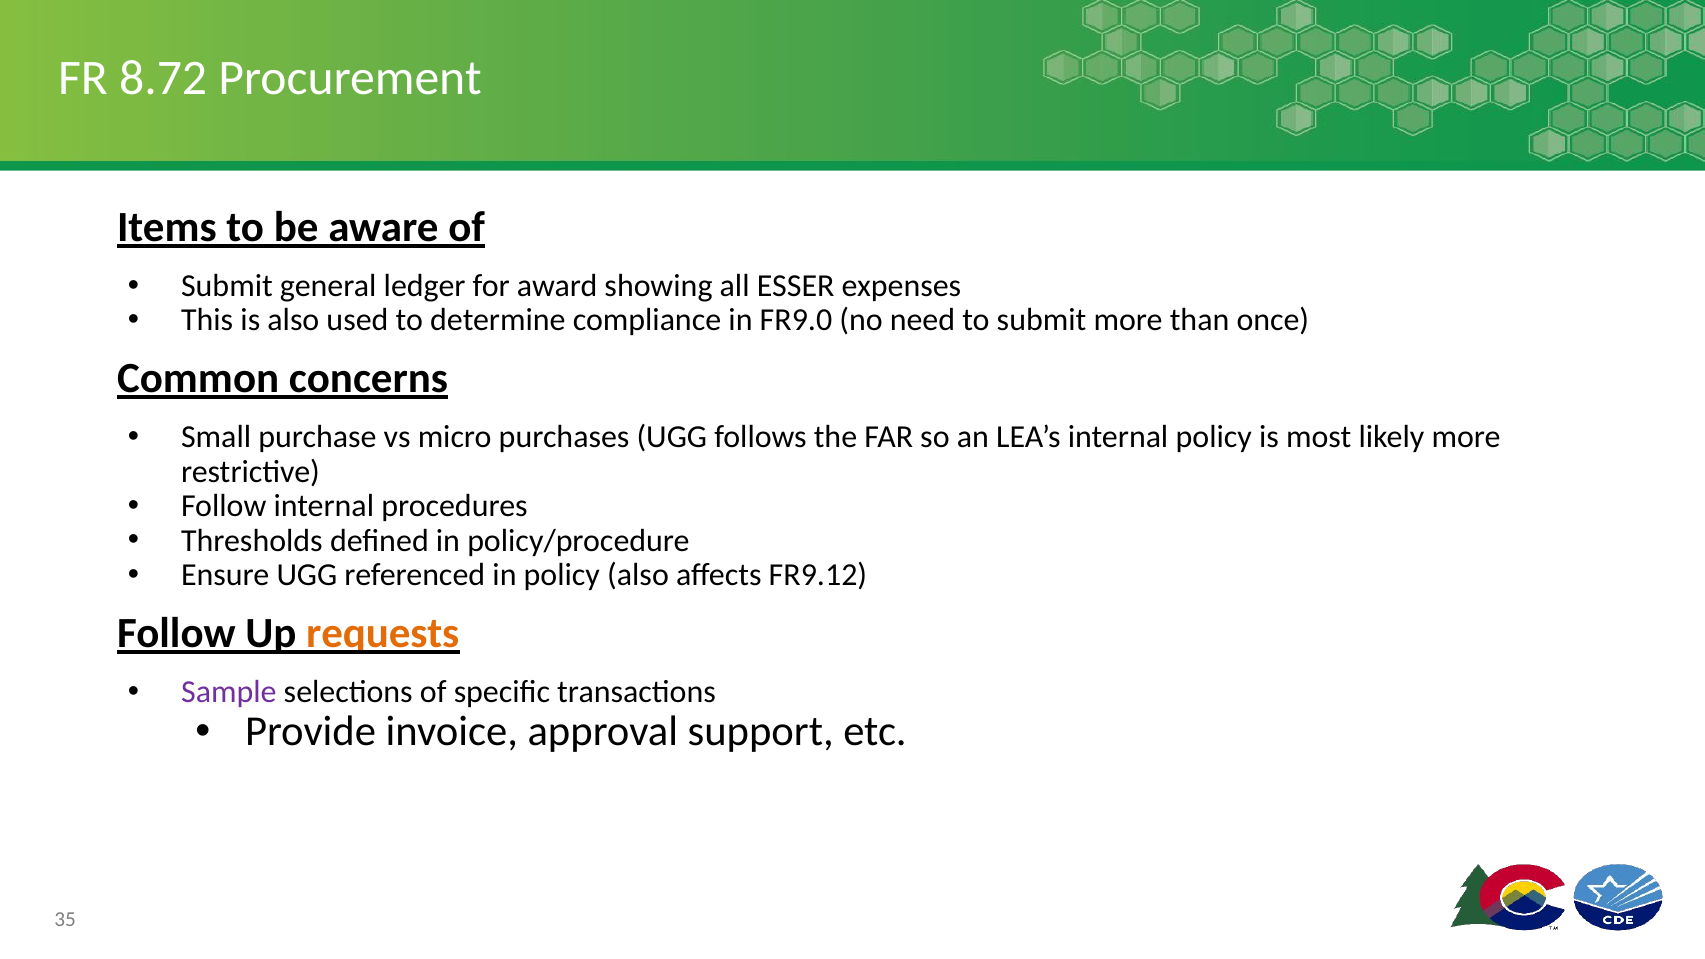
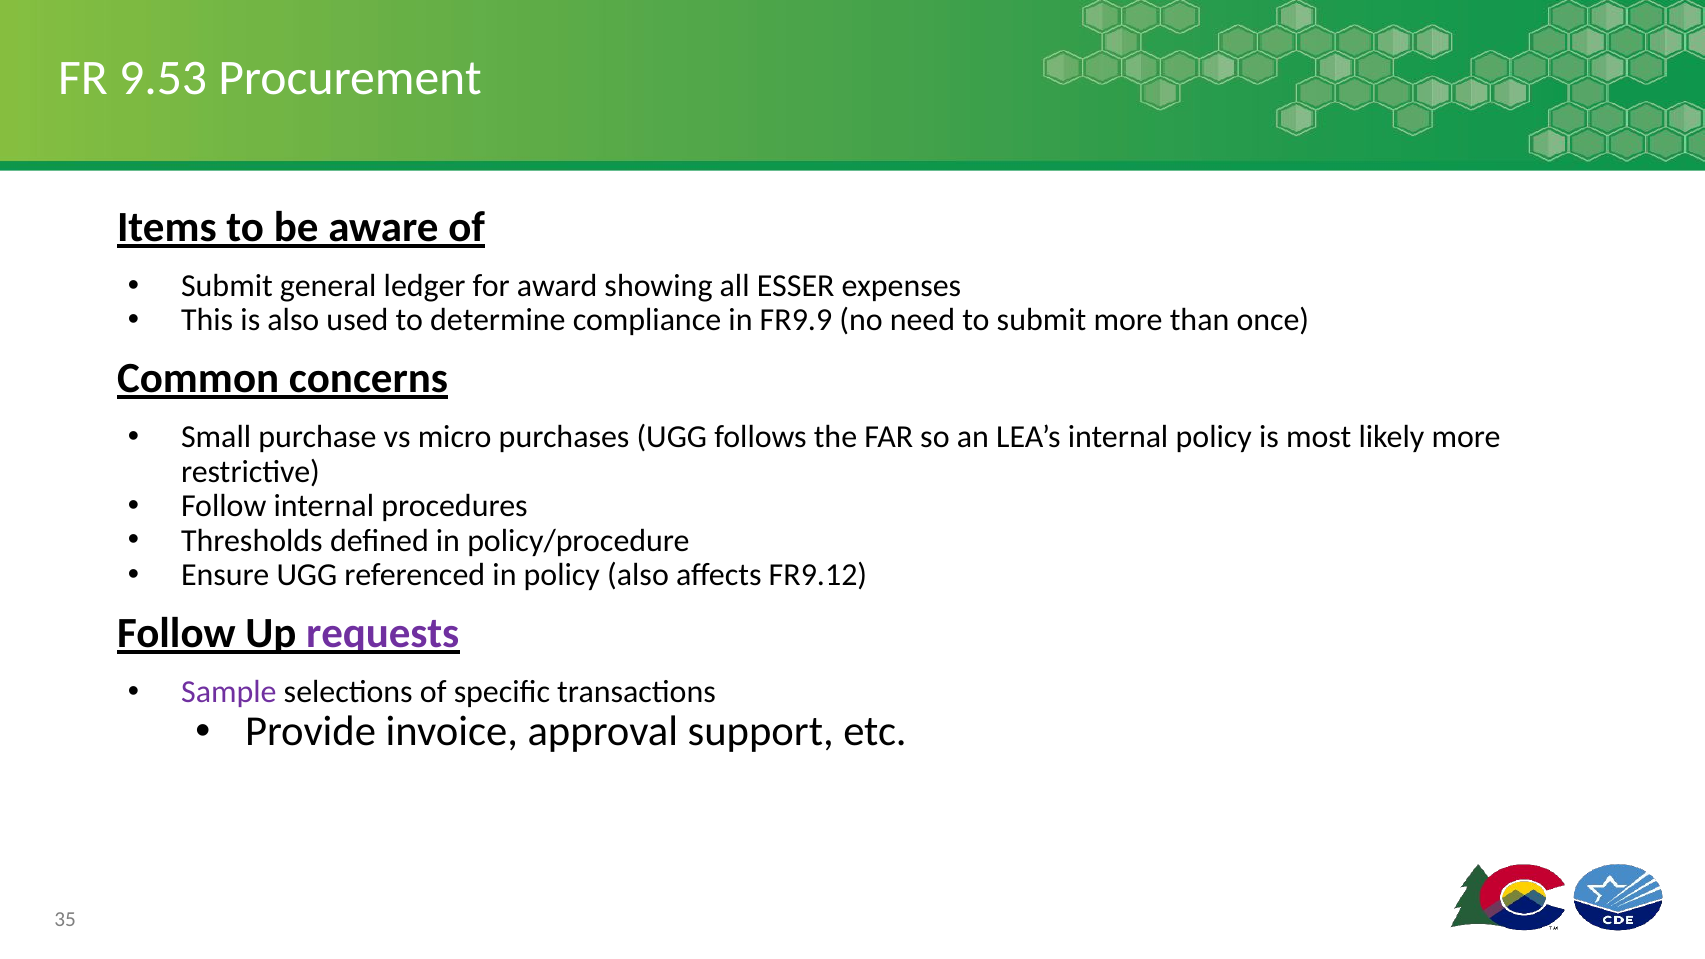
8.72: 8.72 -> 9.53 (163, 78)
FR9.0: FR9.0 -> FR9.9 (796, 320)
requests colour: orange -> purple (383, 633)
